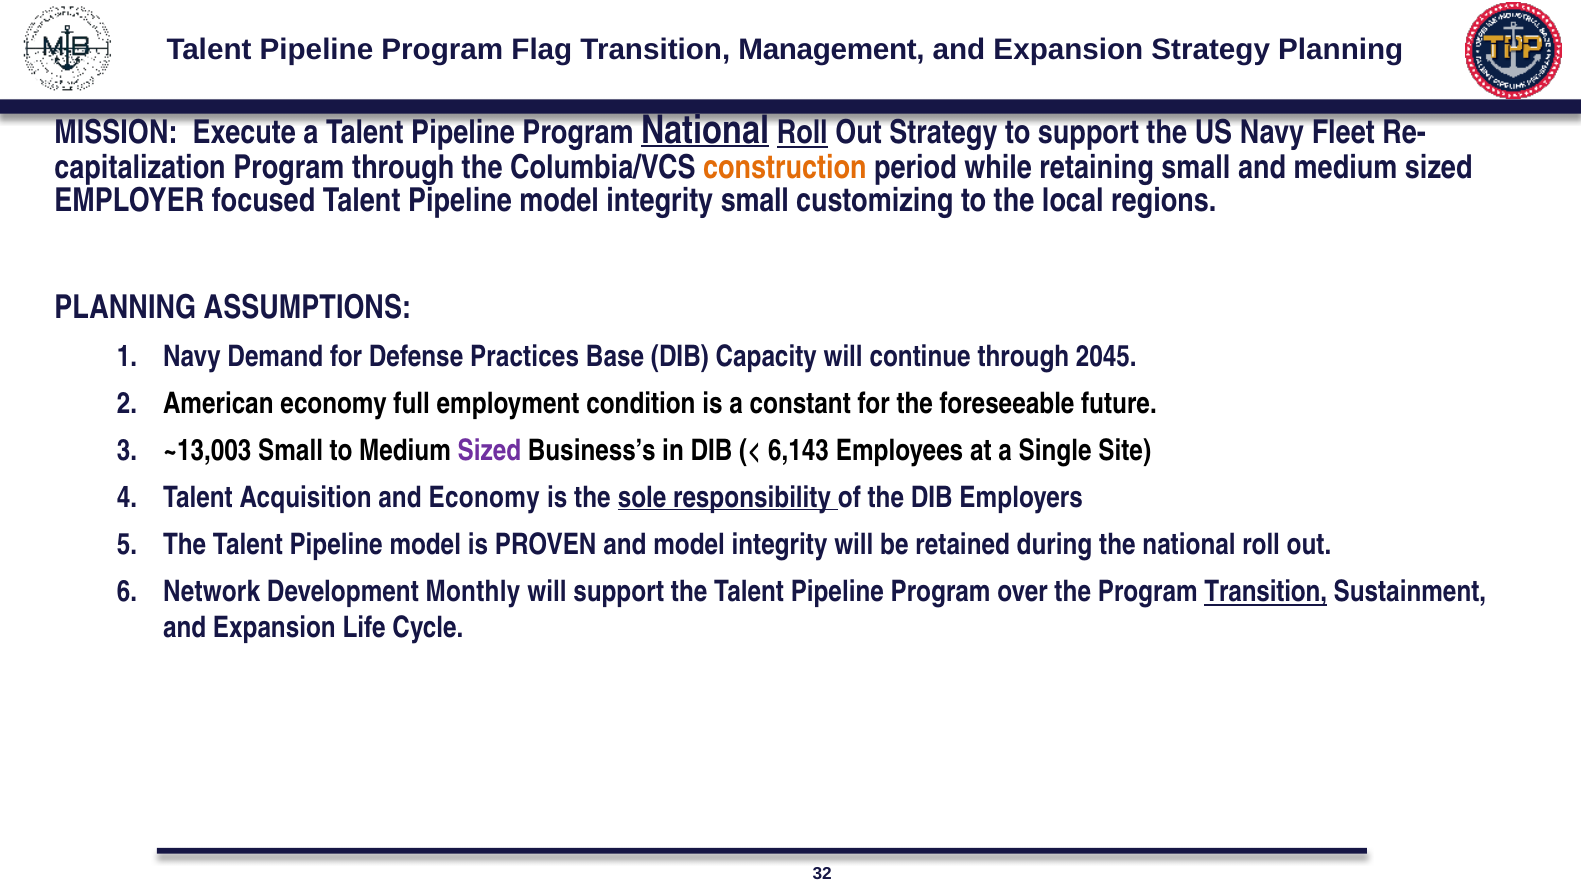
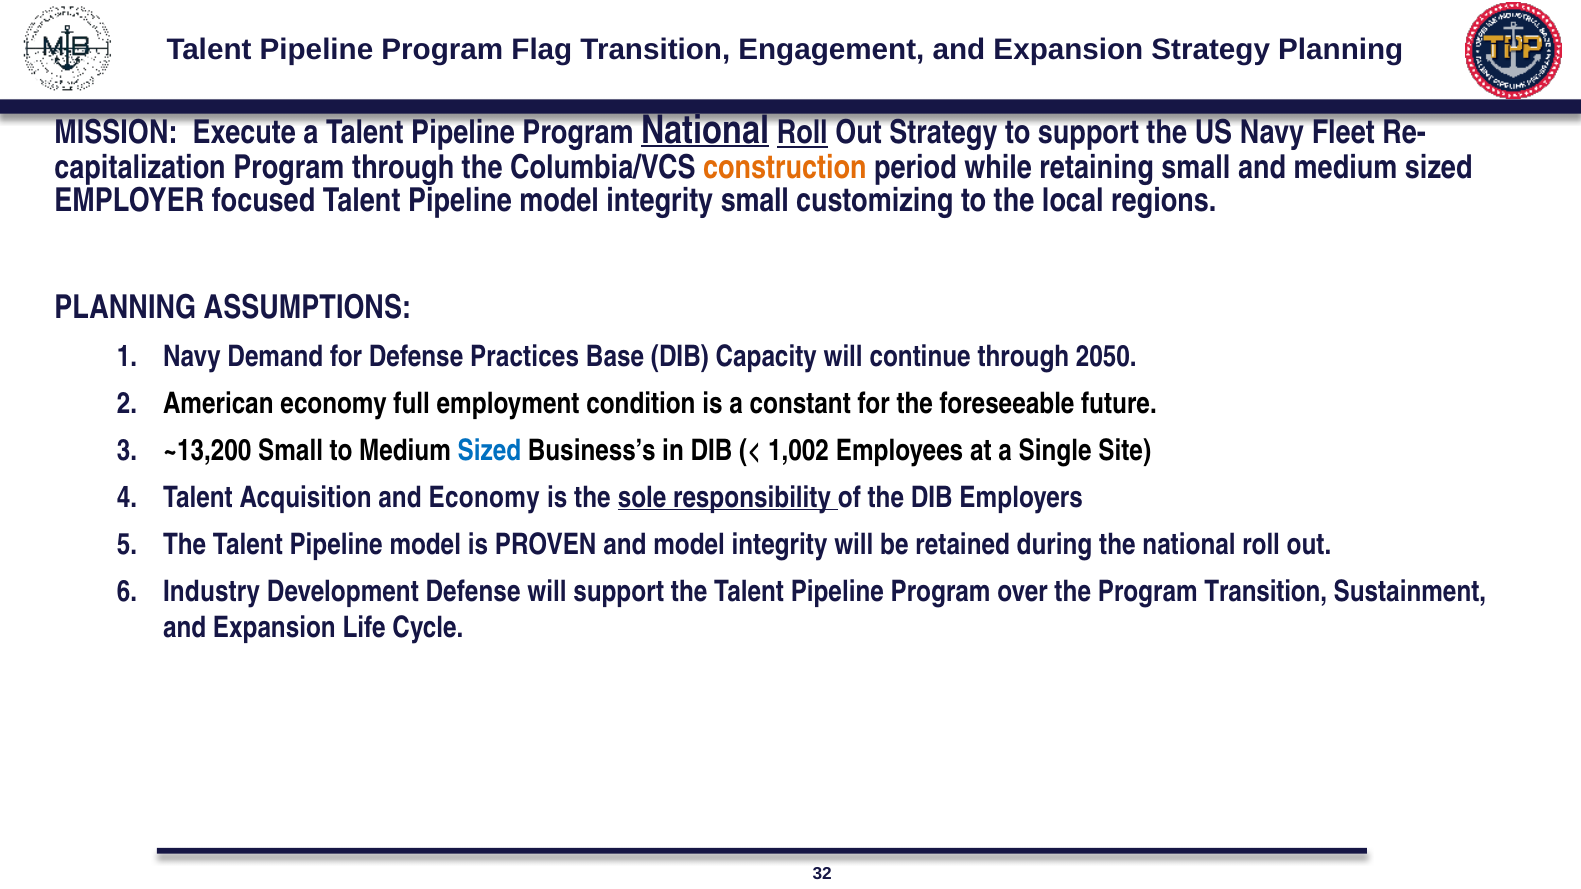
Management: Management -> Engagement (831, 50)
2045: 2045 -> 2050 (1106, 357)
~13,003: ~13,003 -> ~13,200 (207, 451)
Sized colour: purple -> blue (489, 451)
6,143: 6,143 -> 1,002 (799, 451)
Network: Network -> Industry (212, 592)
Development Monthly: Monthly -> Defense (473, 592)
Transition underline: present -> none (1266, 592)
